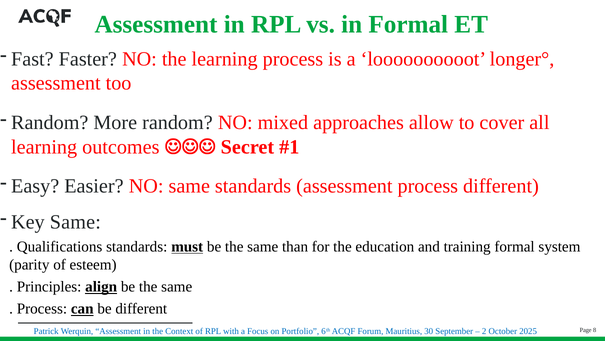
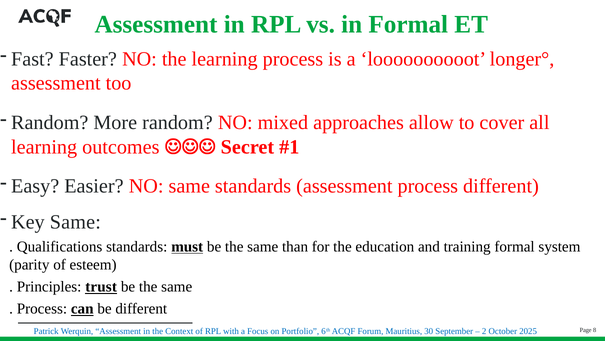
align: align -> trust (101, 286)
